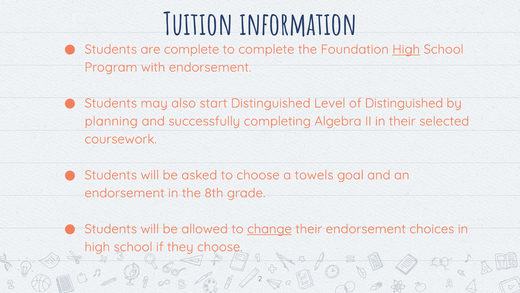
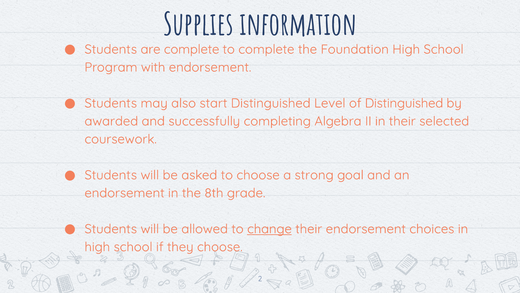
Tuition: Tuition -> Supplies (198, 25)
High underline: present -> none (406, 49)
planning: planning -> awarded (111, 121)
towels: towels -> strong (314, 175)
